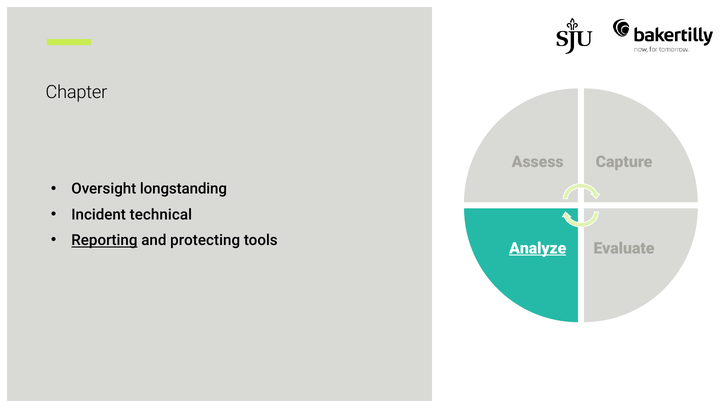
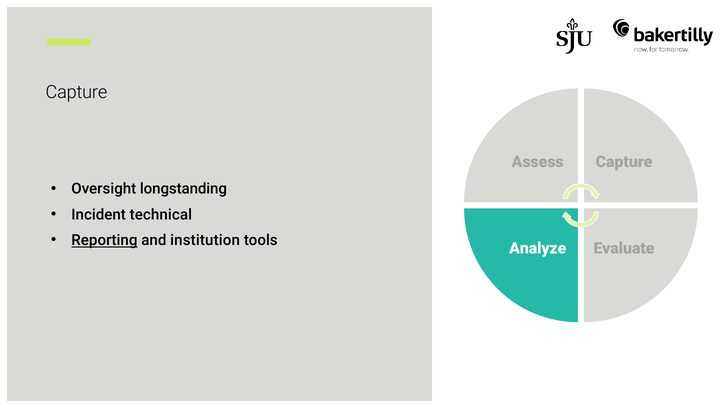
Chapter: Chapter -> Capture (76, 92)
protecting: protecting -> institution (205, 240)
Analyze underline: present -> none (538, 248)
